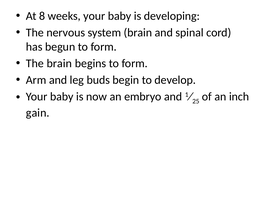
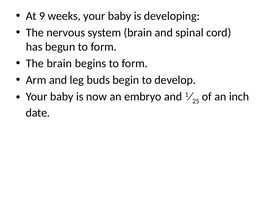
8: 8 -> 9 (42, 16)
gain: gain -> date (38, 112)
